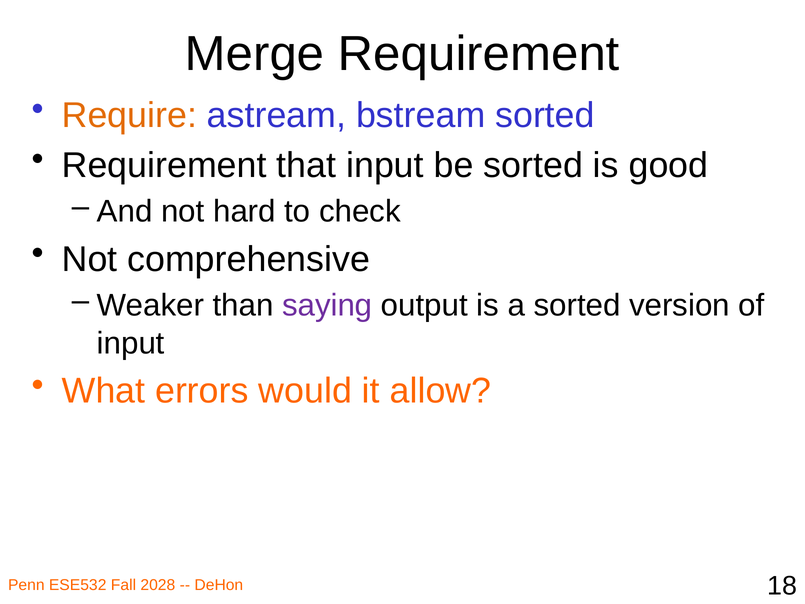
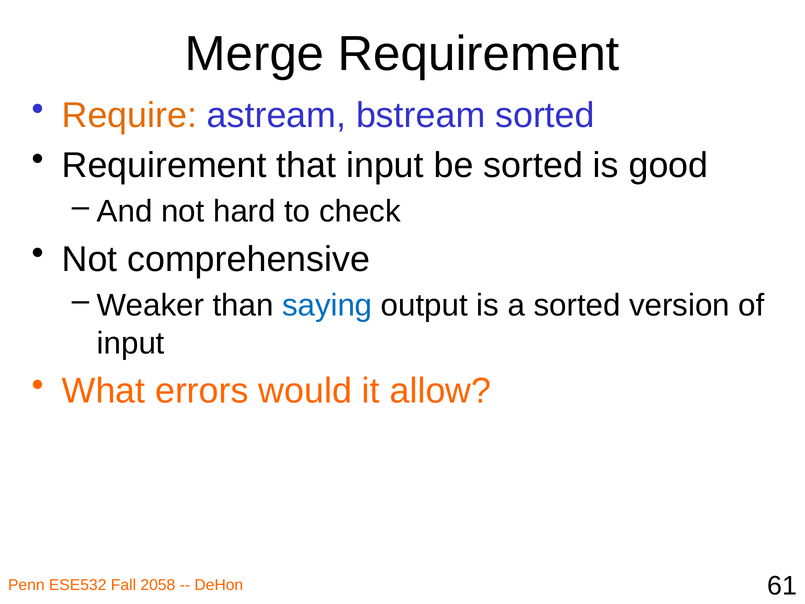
saying colour: purple -> blue (327, 306)
2028: 2028 -> 2058 (158, 585)
18: 18 -> 61 (782, 586)
